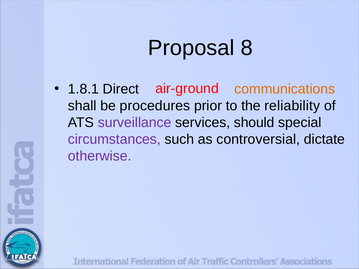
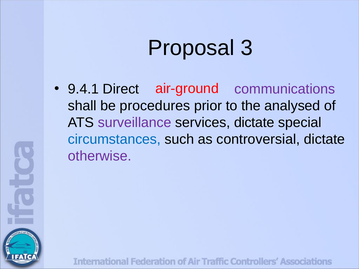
8: 8 -> 3 (247, 48)
1.8.1: 1.8.1 -> 9.4.1 (83, 89)
communications colour: orange -> purple (285, 89)
reliability: reliability -> analysed (292, 106)
services should: should -> dictate (254, 123)
circumstances colour: purple -> blue (114, 140)
